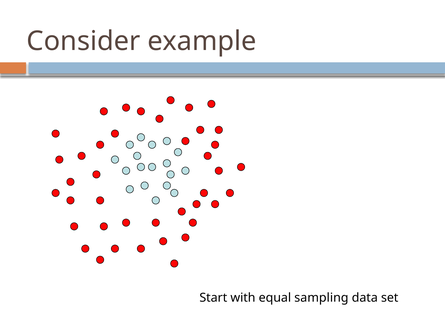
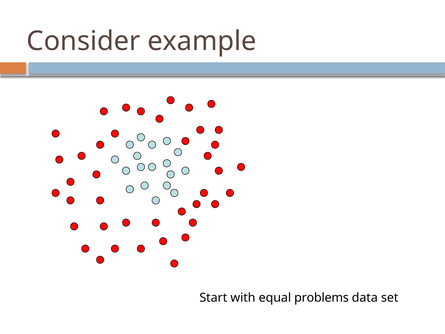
sampling: sampling -> problems (322, 298)
